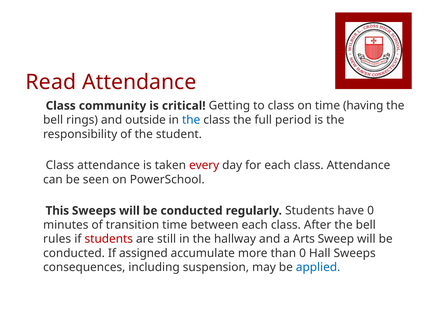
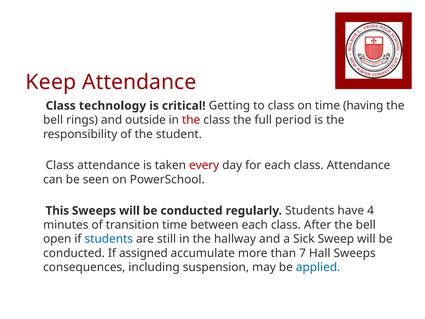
Read: Read -> Keep (51, 82)
community: community -> technology (112, 106)
the colour: blue -> red (191, 120)
have 0: 0 -> 4 (371, 211)
rules: rules -> open (57, 239)
students colour: red -> blue (109, 239)
Arts: Arts -> Sick (304, 239)
than 0: 0 -> 7 (303, 253)
